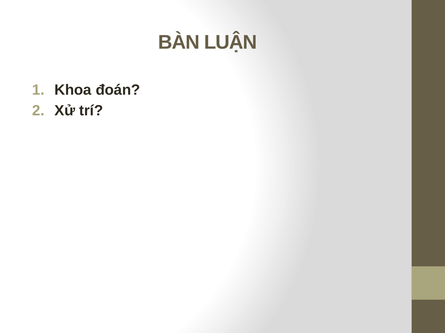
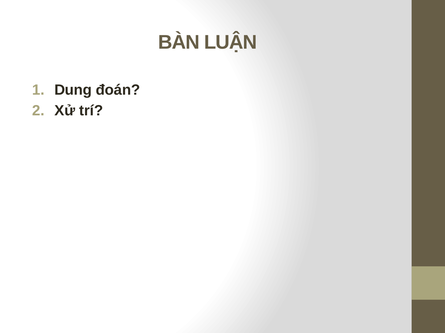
Khoa: Khoa -> Dung (73, 90)
